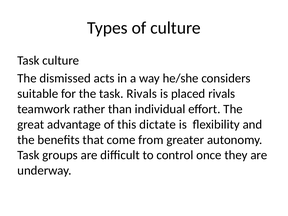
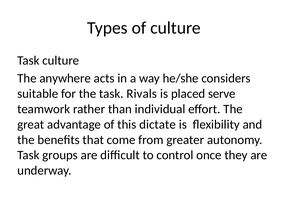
dismissed: dismissed -> anywhere (65, 78)
placed rivals: rivals -> serve (222, 94)
